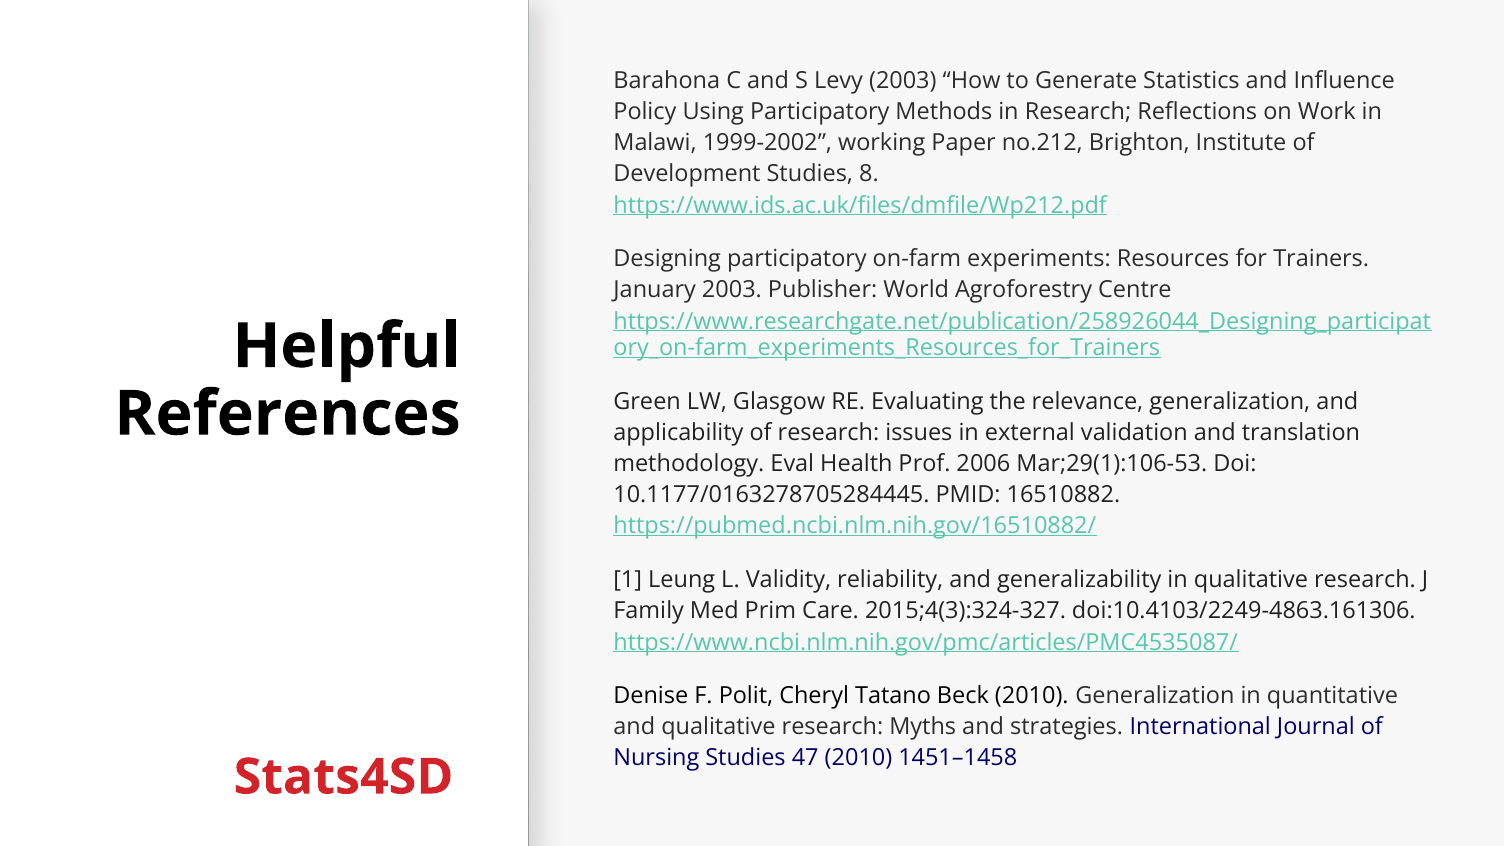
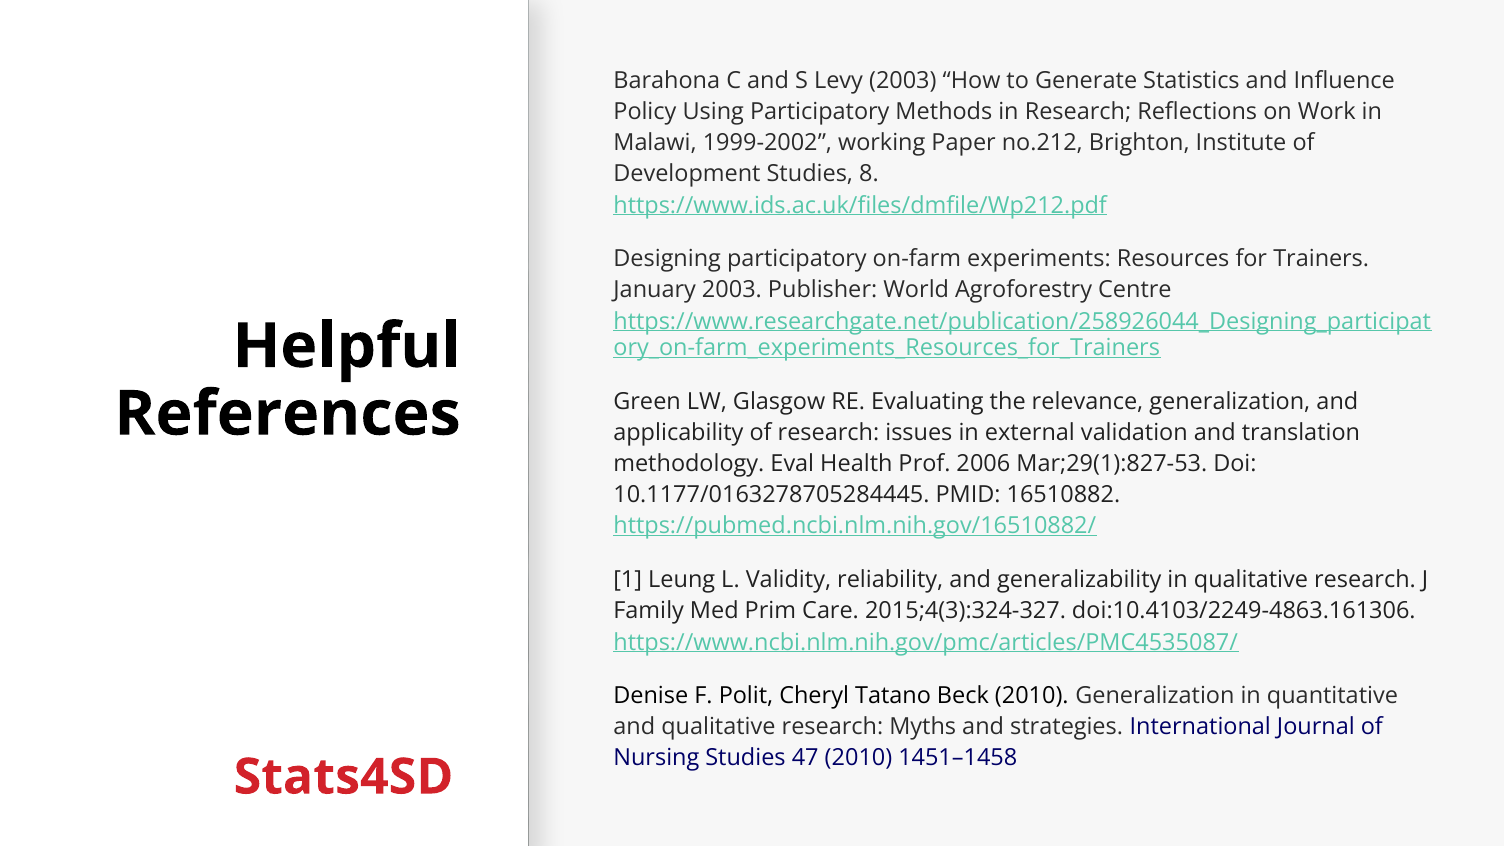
Mar;29(1):106-53: Mar;29(1):106-53 -> Mar;29(1):827-53 (1112, 464)
